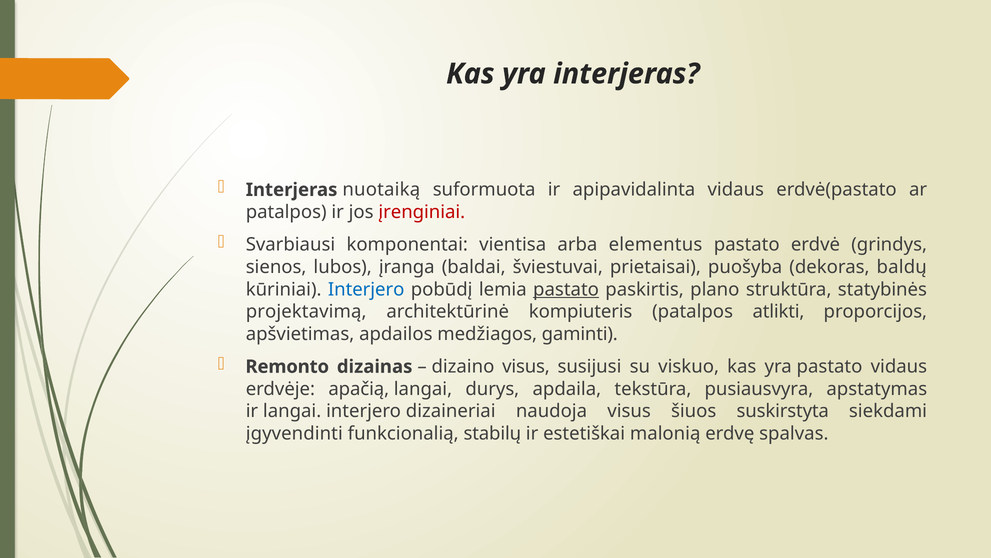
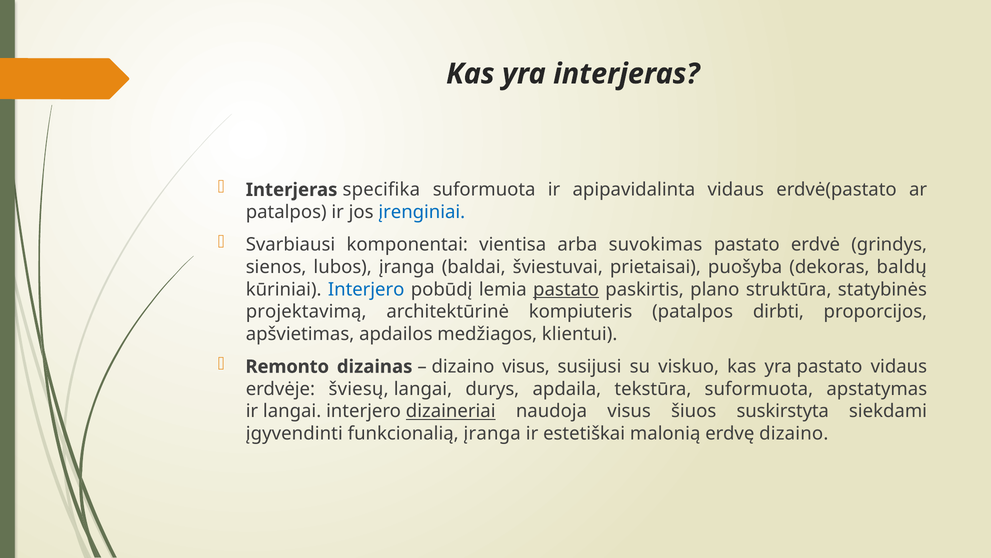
nuotaiką: nuotaiką -> specifika (381, 190)
įrenginiai colour: red -> blue (422, 212)
elementus: elementus -> suvokimas (656, 245)
atlikti: atlikti -> dirbti (778, 311)
gaminti: gaminti -> klientui (580, 334)
apačią: apačią -> šviesų (359, 389)
tekstūra pusiausvyra: pusiausvyra -> suformuota (759, 389)
dizaineriai underline: none -> present (451, 411)
funkcionalią stabilų: stabilų -> įranga (492, 433)
erdvę spalvas: spalvas -> dizaino (794, 433)
